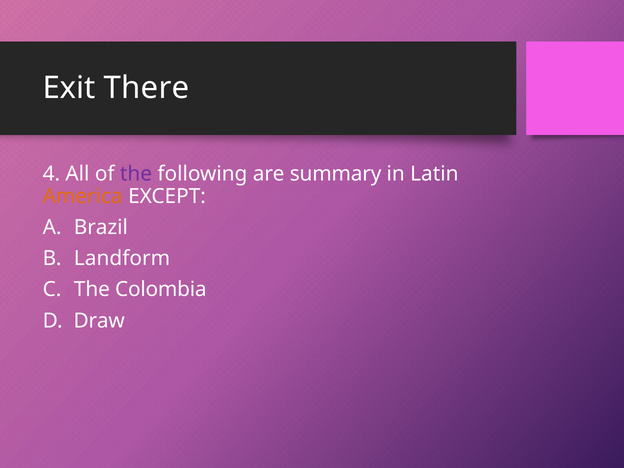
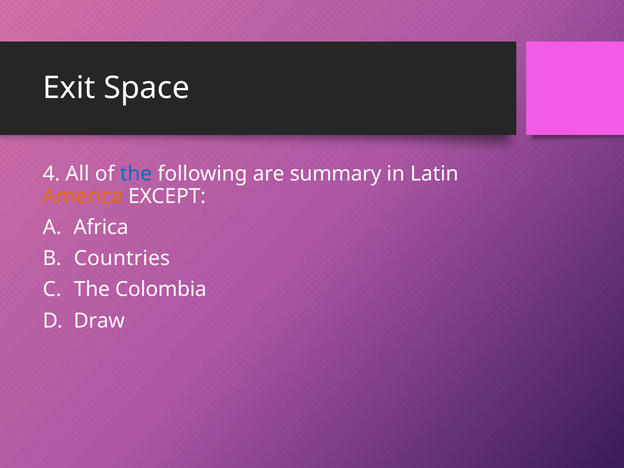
There: There -> Space (147, 88)
the colour: purple -> blue (136, 174)
Brazil: Brazil -> Africa (101, 227)
Landform: Landform -> Countries (122, 258)
